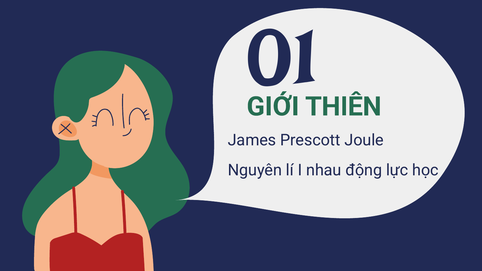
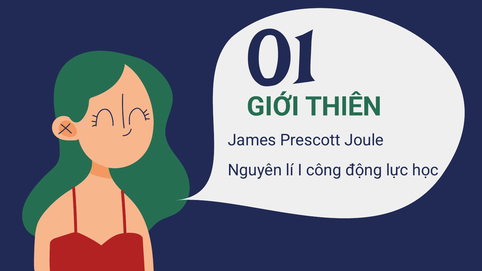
nhau: nhau -> công (324, 170)
